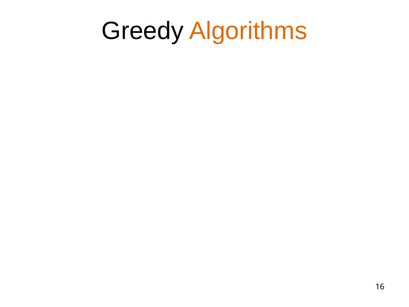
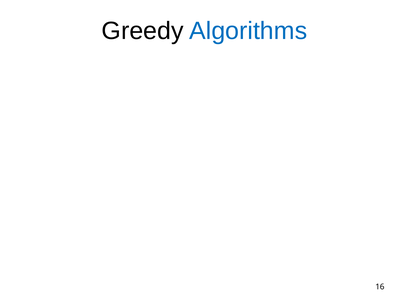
Algorithms colour: orange -> blue (248, 31)
